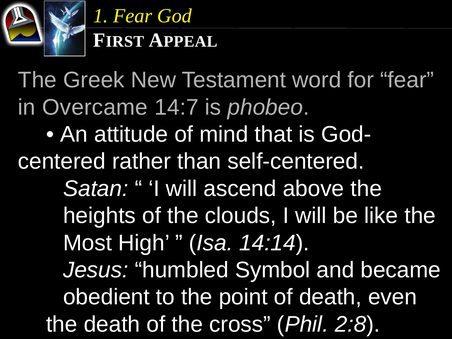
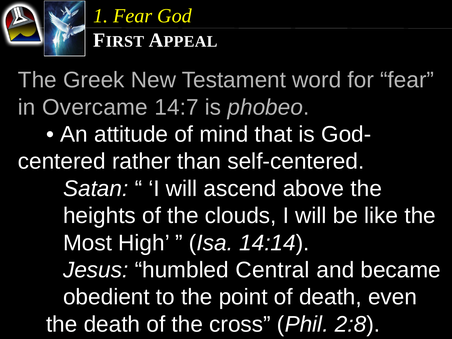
Symbol: Symbol -> Central (273, 270)
